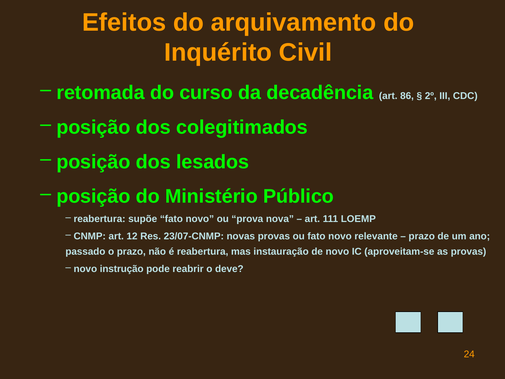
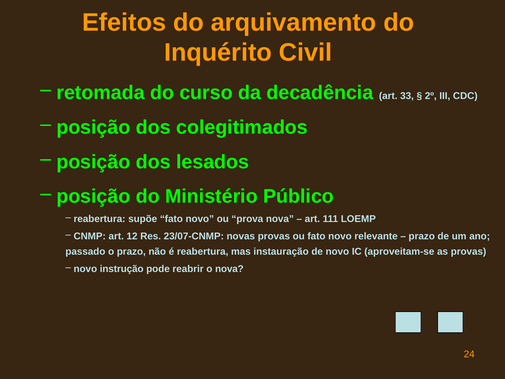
86: 86 -> 33 (407, 96)
o deve: deve -> nova (229, 269)
